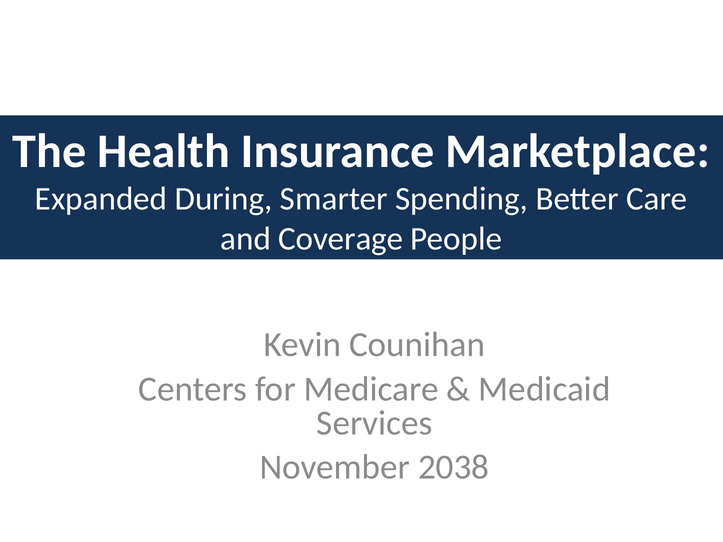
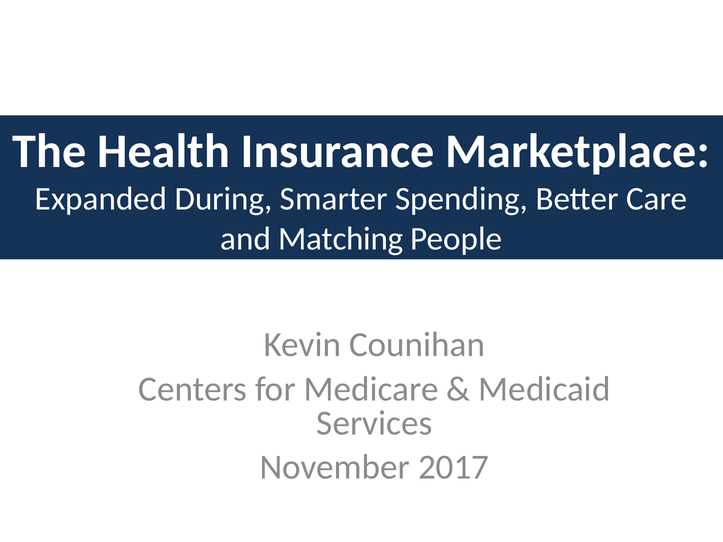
Coverage: Coverage -> Matching (341, 239)
2038: 2038 -> 2017 (454, 468)
